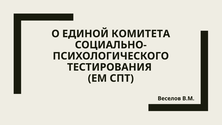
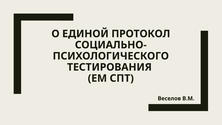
КОМИТЕТА: КОМИТЕТА -> ПРОТОКОЛ (141, 34)
